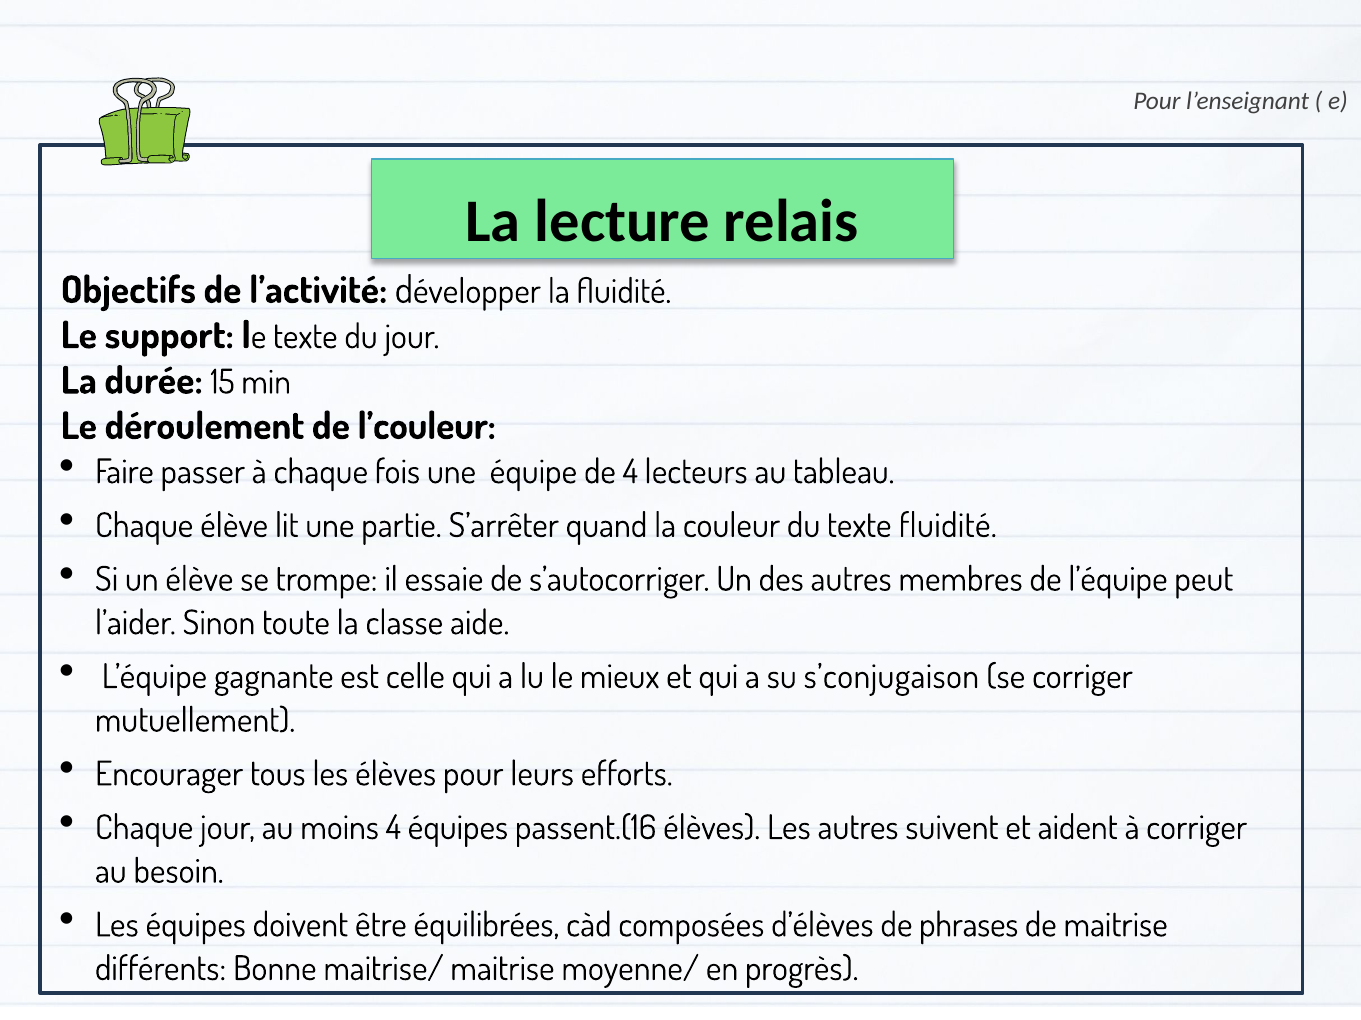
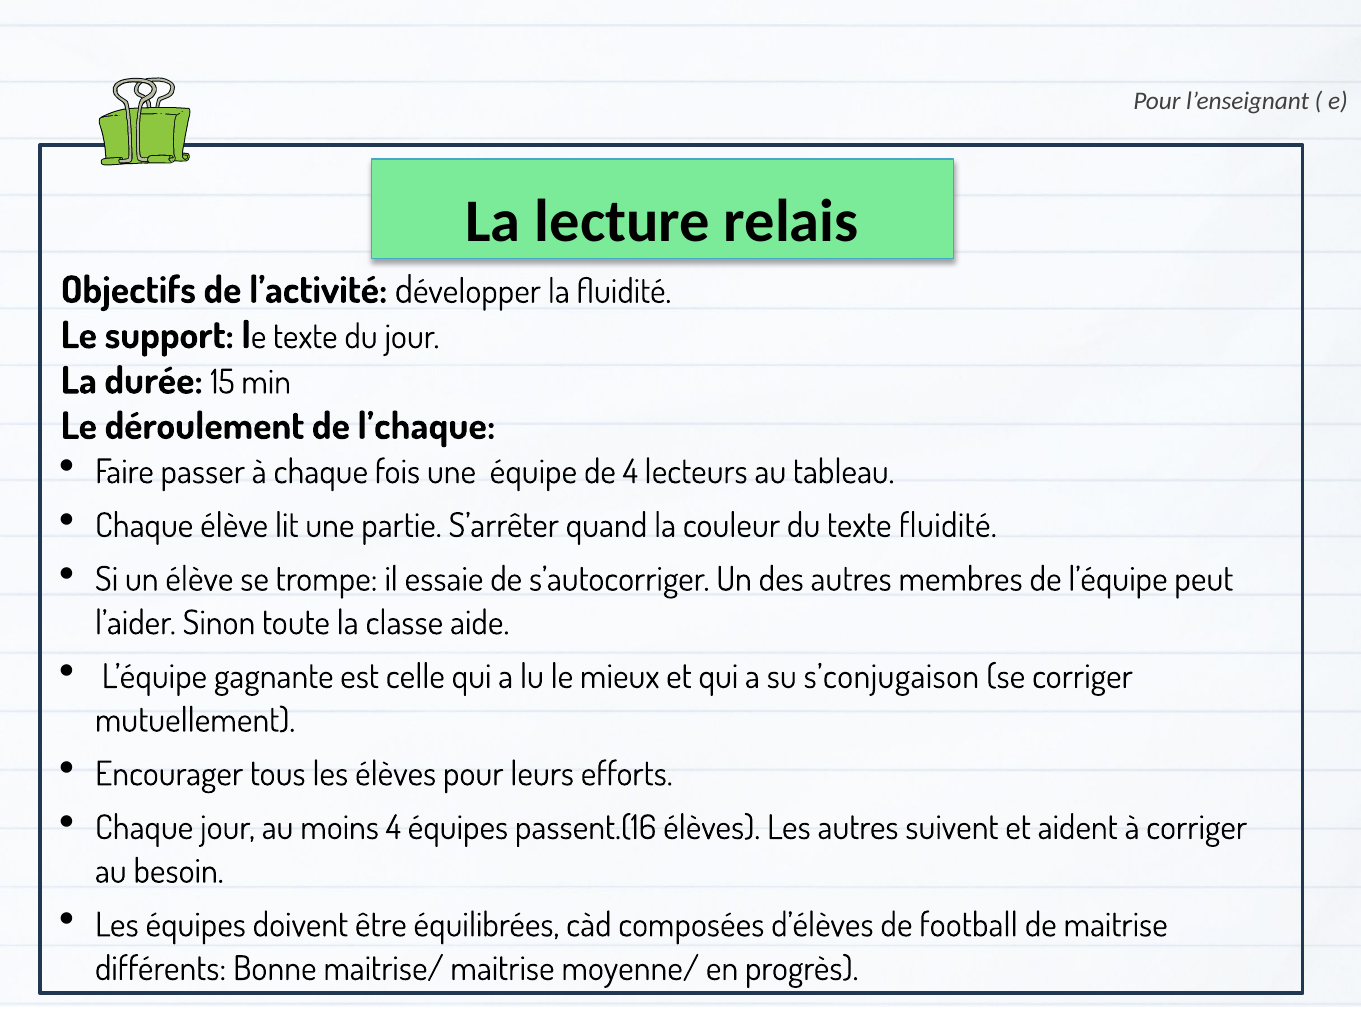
l’couleur: l’couleur -> l’chaque (426, 427)
phrases: phrases -> football (969, 926)
